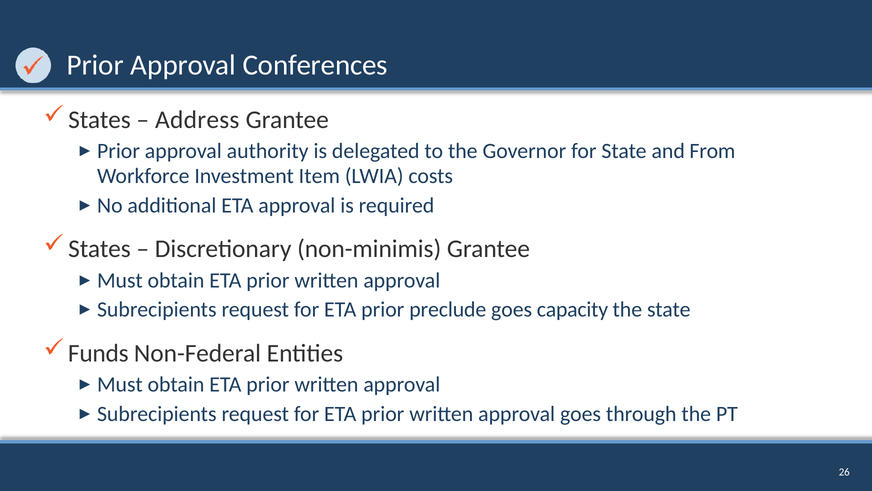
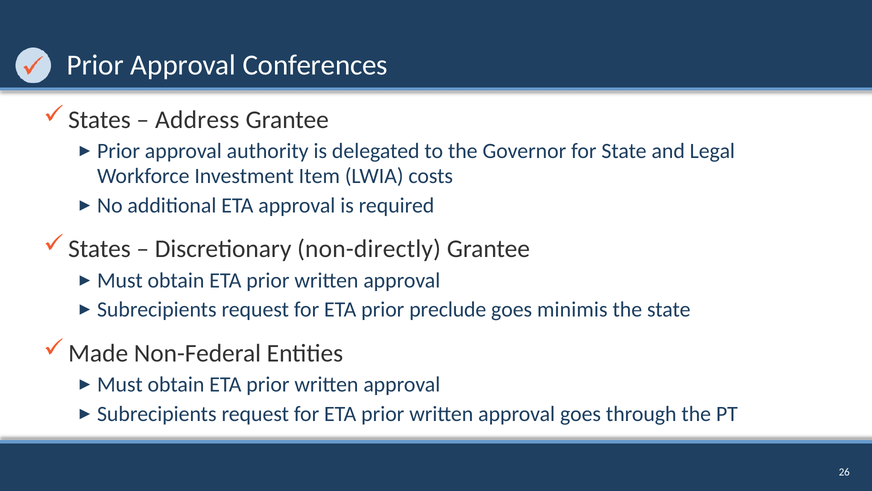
From: From -> Legal (712, 151)
non-minimis: non-minimis -> non-directly (369, 249)
capacity: capacity -> minimis (572, 309)
Funds: Funds -> Made (98, 353)
